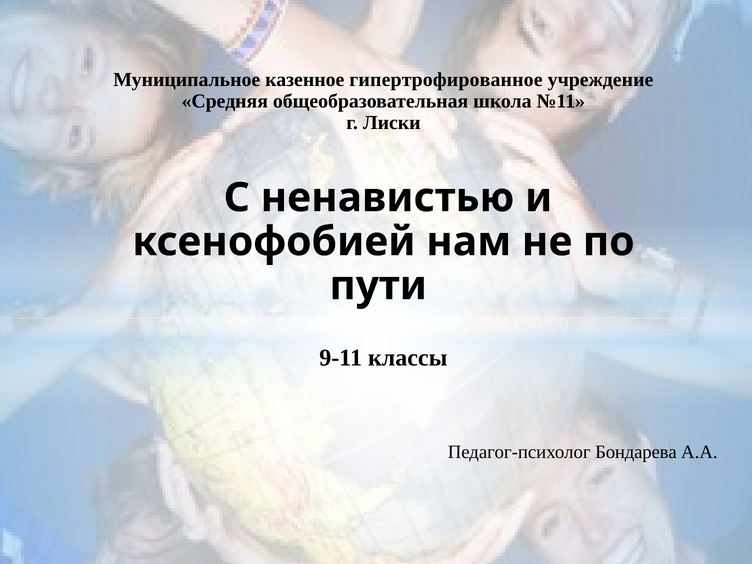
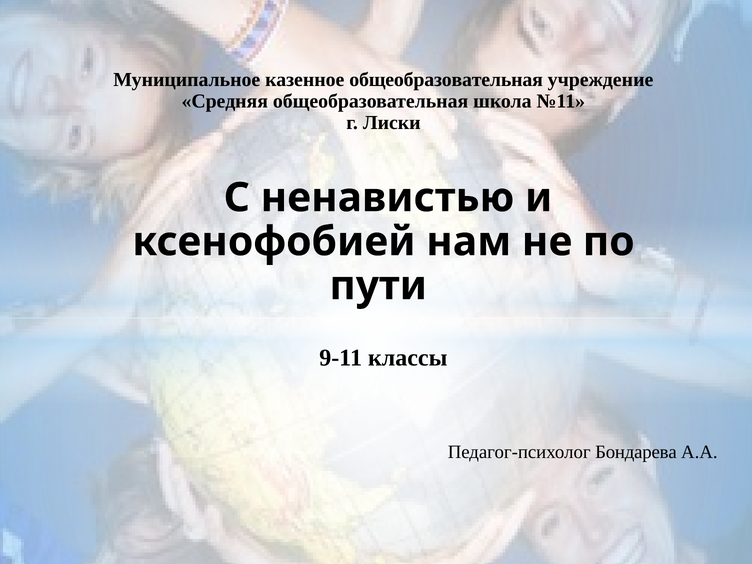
казенное гипертрофированное: гипертрофированное -> общеобразовательная (446, 80)
